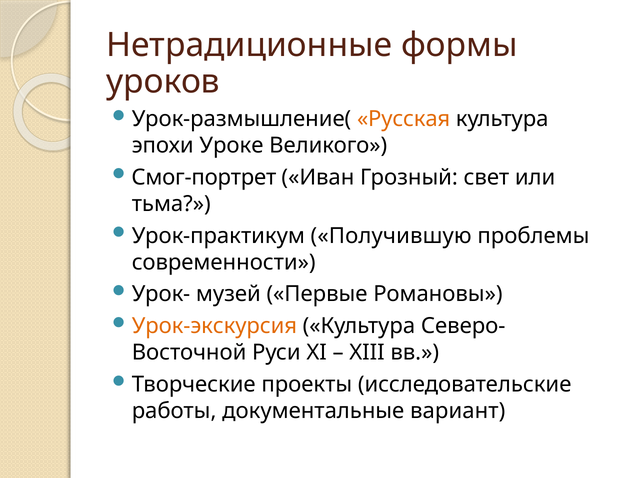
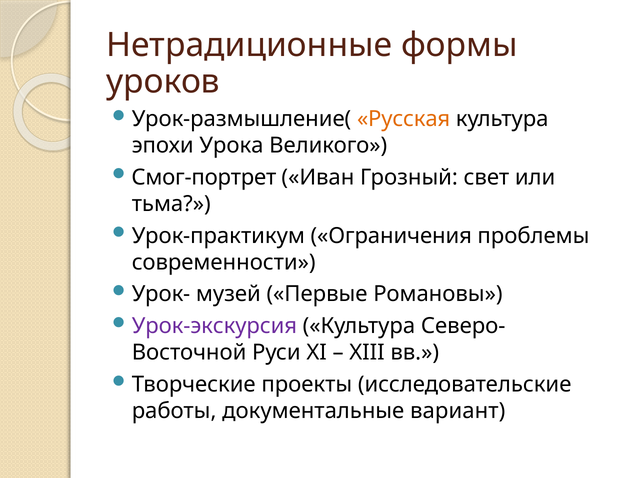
Уроке: Уроке -> Урока (231, 145)
Получившую: Получившую -> Ограничения (391, 236)
Урок-экскурсия colour: orange -> purple (214, 326)
